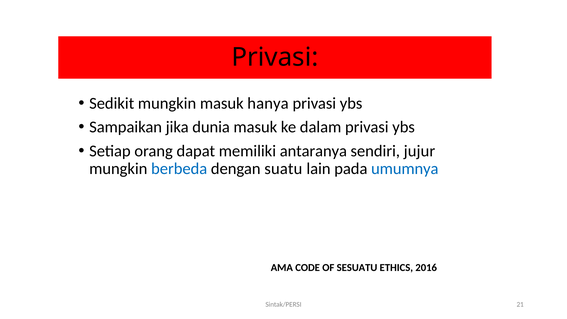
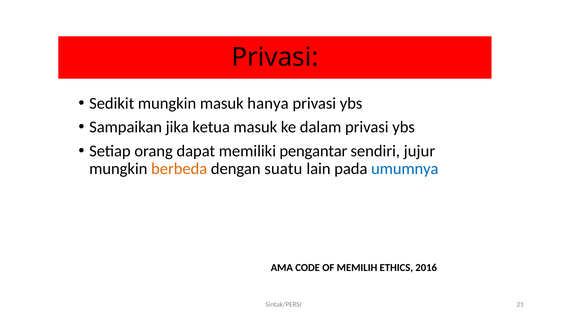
dunia: dunia -> ketua (211, 127)
antaranya: antaranya -> pengantar (313, 151)
berbeda colour: blue -> orange (179, 169)
SESUATU: SESUATU -> MEMILIH (357, 267)
